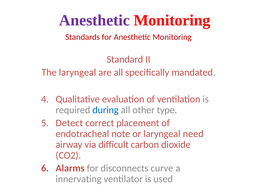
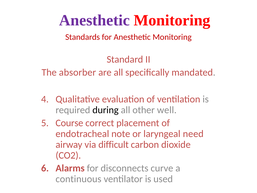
The laryngeal: laryngeal -> absorber (77, 72)
during colour: blue -> black (106, 110)
type: type -> well (167, 110)
Detect: Detect -> Course (69, 123)
innervating: innervating -> continuous (78, 179)
